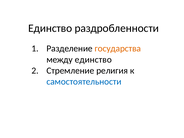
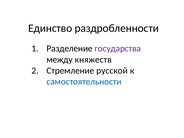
государства colour: orange -> purple (118, 49)
между единство: единство -> княжеств (93, 60)
религия: религия -> русской (112, 71)
